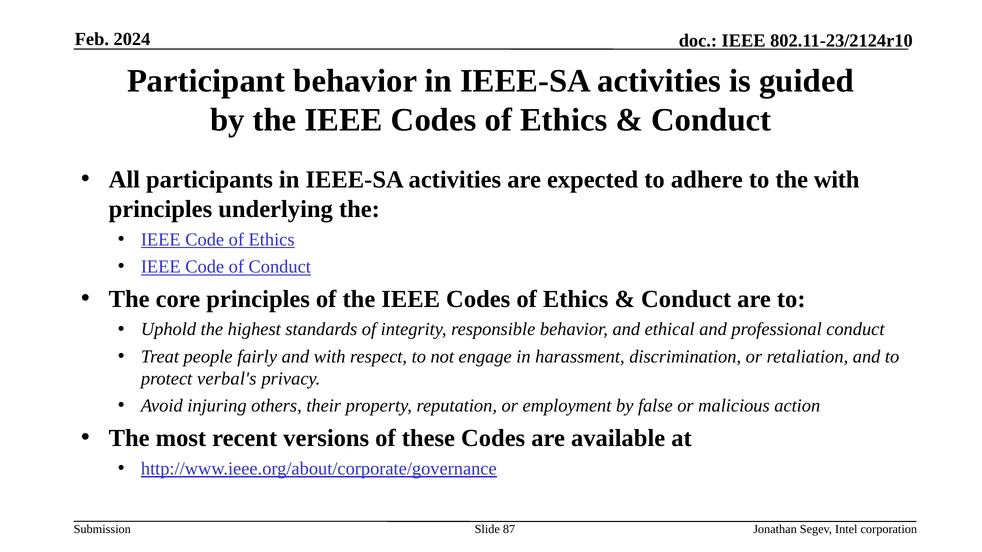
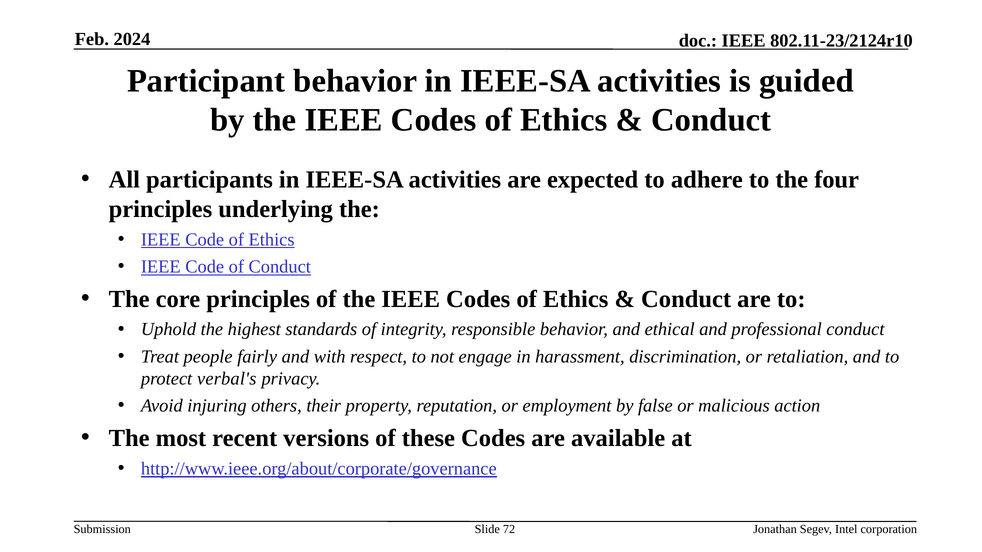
the with: with -> four (837, 180)
87: 87 -> 72 (509, 530)
